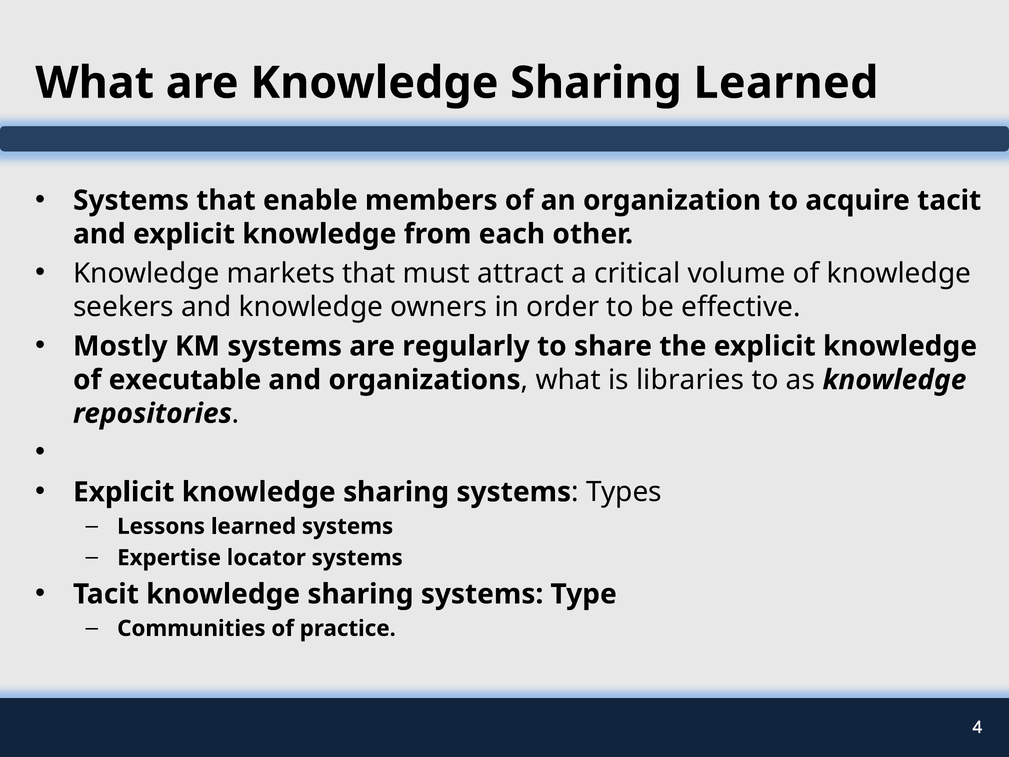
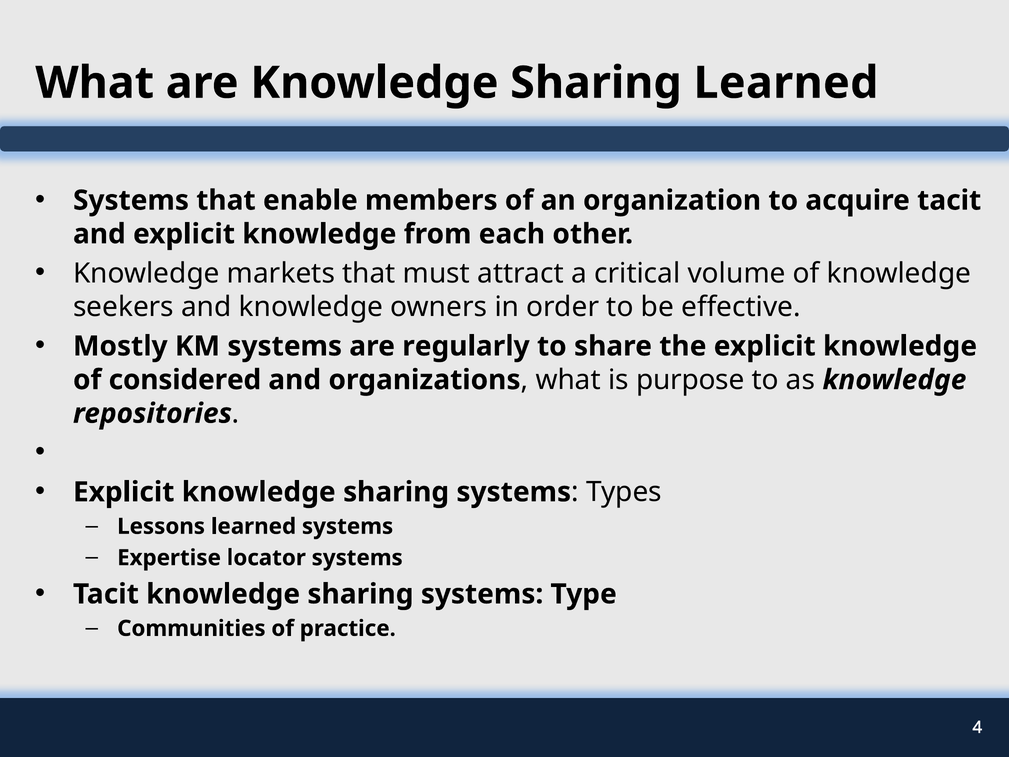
executable: executable -> considered (185, 380)
libraries: libraries -> purpose (690, 380)
